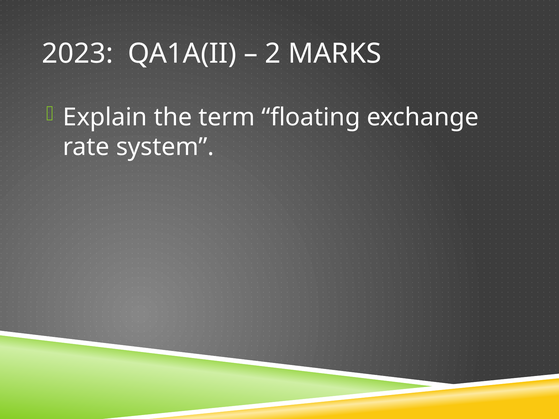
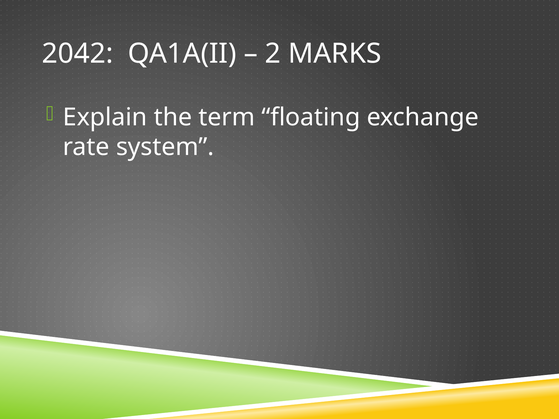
2023: 2023 -> 2042 (78, 54)
